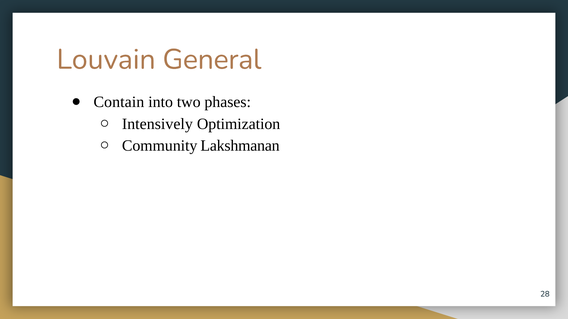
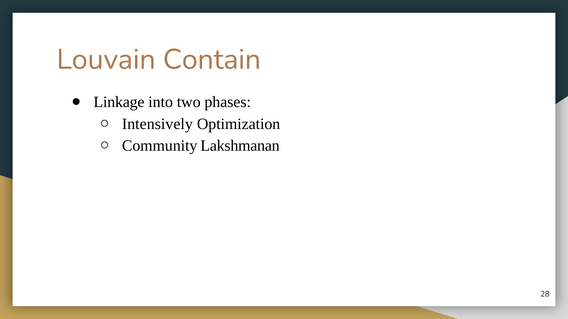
General: General -> Contain (212, 59)
Contain: Contain -> Linkage (119, 102)
